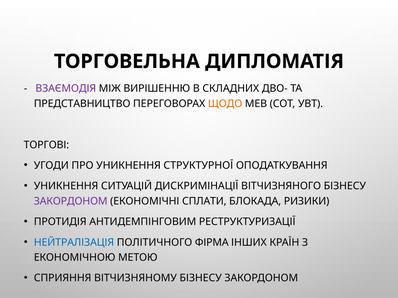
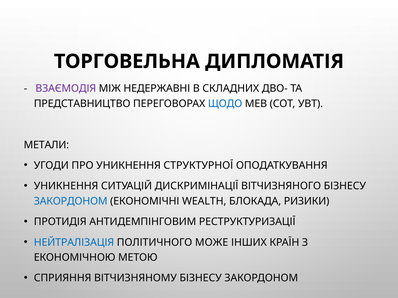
ВИРІШЕННЮ: ВИРІШЕННЮ -> НЕДЕРЖАВНІ (157, 89)
ЩОДО colour: orange -> blue (225, 104)
ТОРГОВІ: ТОРГОВІ -> МЕТАЛИ (46, 145)
ЗАКОРДОНОМ colour: purple -> blue (71, 201)
СПЛАТИ: СПЛАТИ -> WEALTH (204, 201)
ФІРМА: ФІРМА -> МОЖЕ (212, 243)
